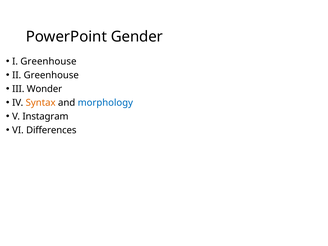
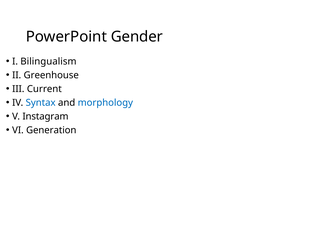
I Greenhouse: Greenhouse -> Bilingualism (48, 61)
Wonder: Wonder -> Current (44, 89)
Syntax colour: orange -> blue (41, 103)
Differences: Differences -> Generation (51, 130)
